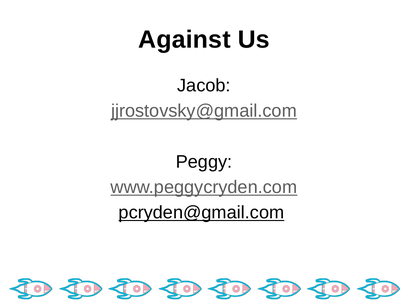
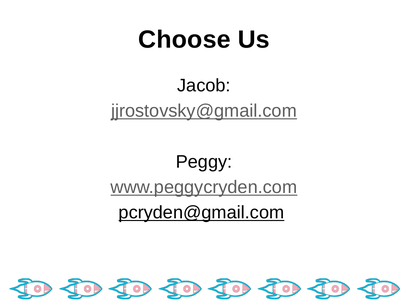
Against: Against -> Choose (184, 39)
